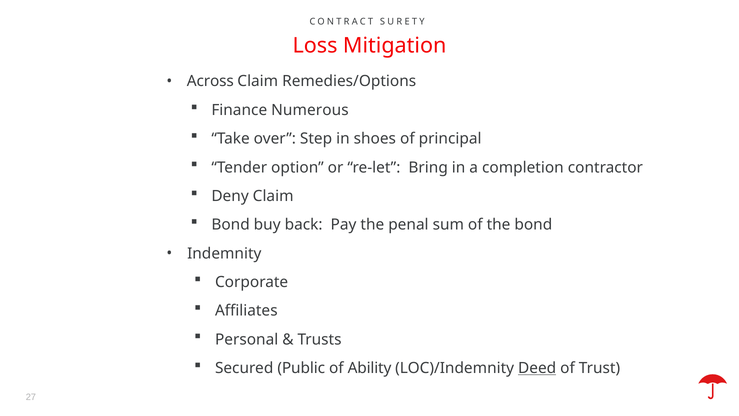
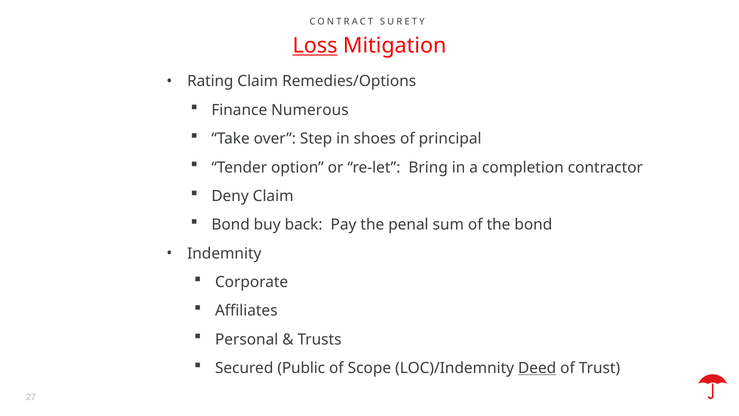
Loss underline: none -> present (315, 46)
Across: Across -> Rating (210, 81)
Ability: Ability -> Scope (369, 368)
